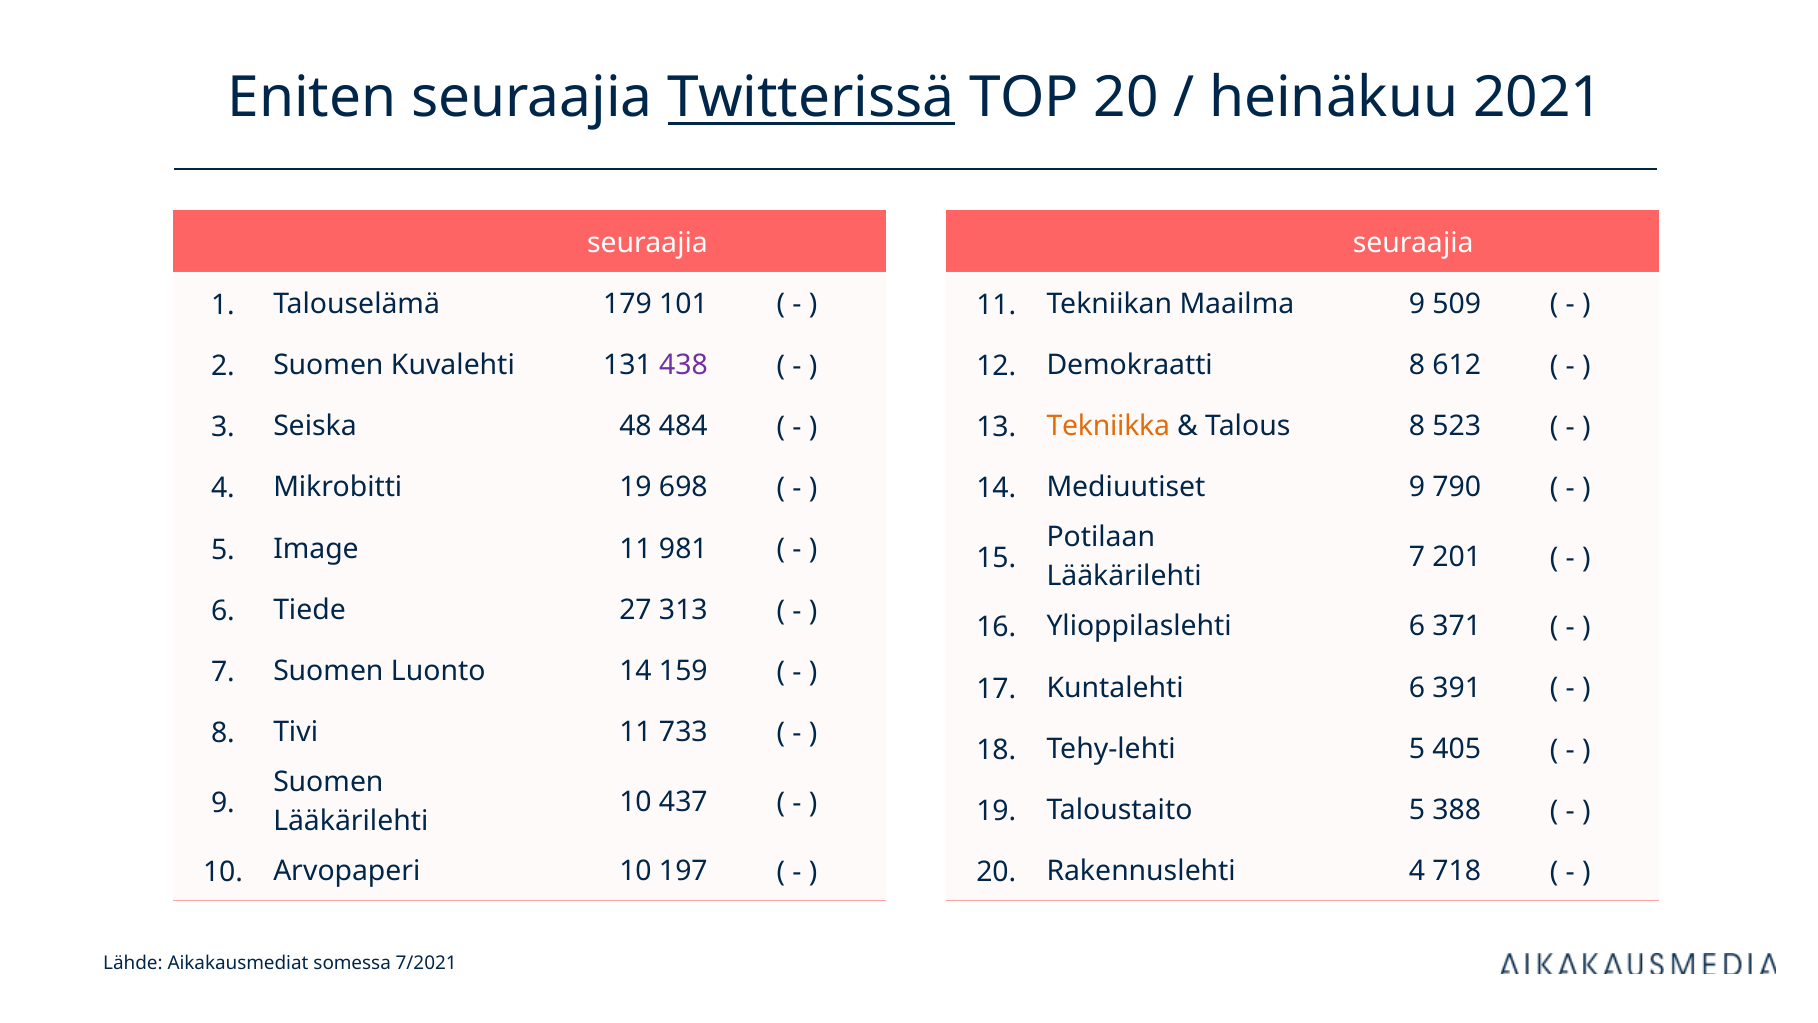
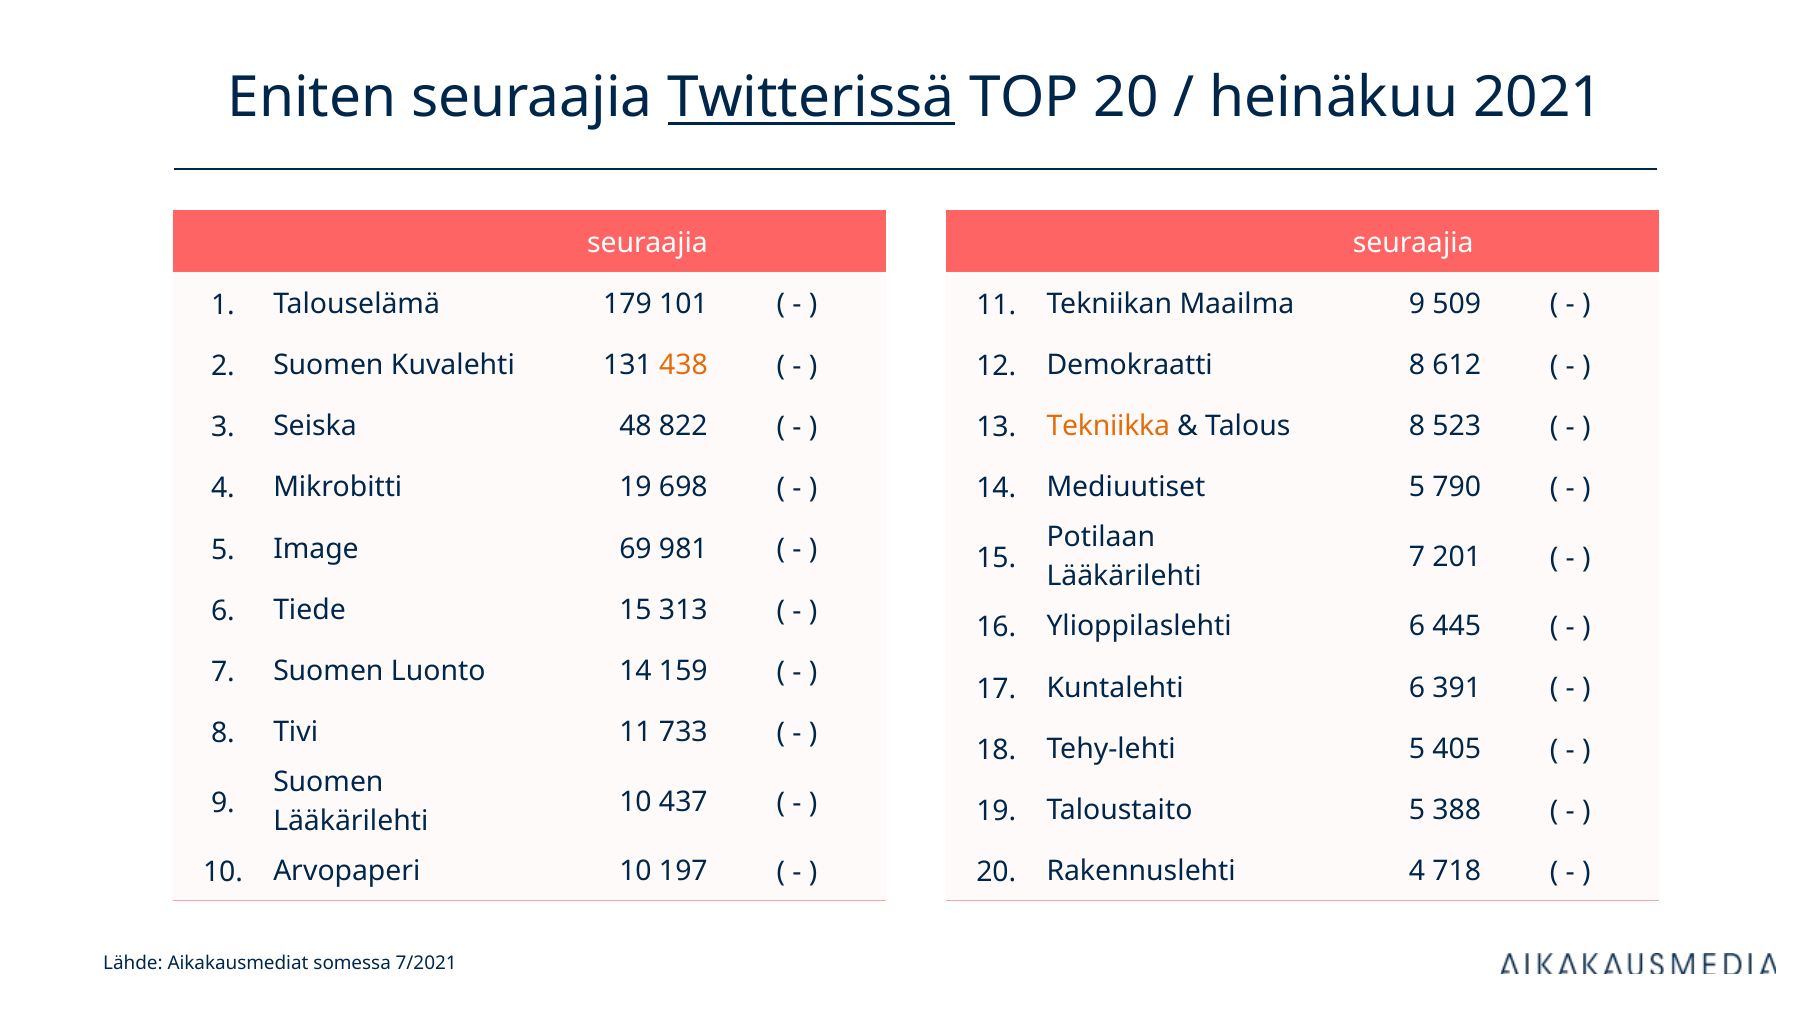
438 colour: purple -> orange (684, 365)
484: 484 -> 822 (683, 426)
Mediuutiset 9: 9 -> 5 (1417, 487)
Image 11: 11 -> 69 (635, 549)
Tiede 27: 27 -> 15 (635, 610)
371: 371 -> 445 (1457, 626)
